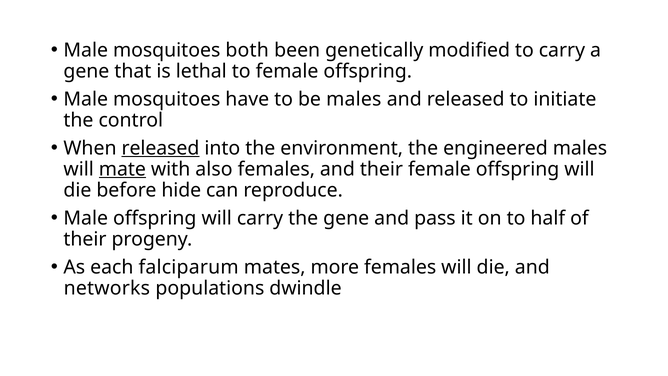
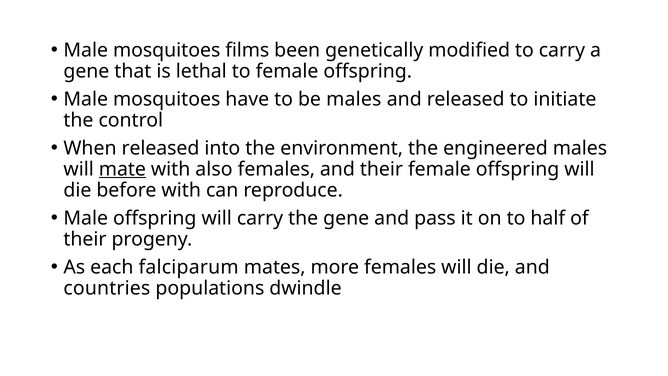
both: both -> films (247, 50)
released underline: present -> none (160, 148)
before hide: hide -> with (181, 190)
networks: networks -> countries (107, 288)
